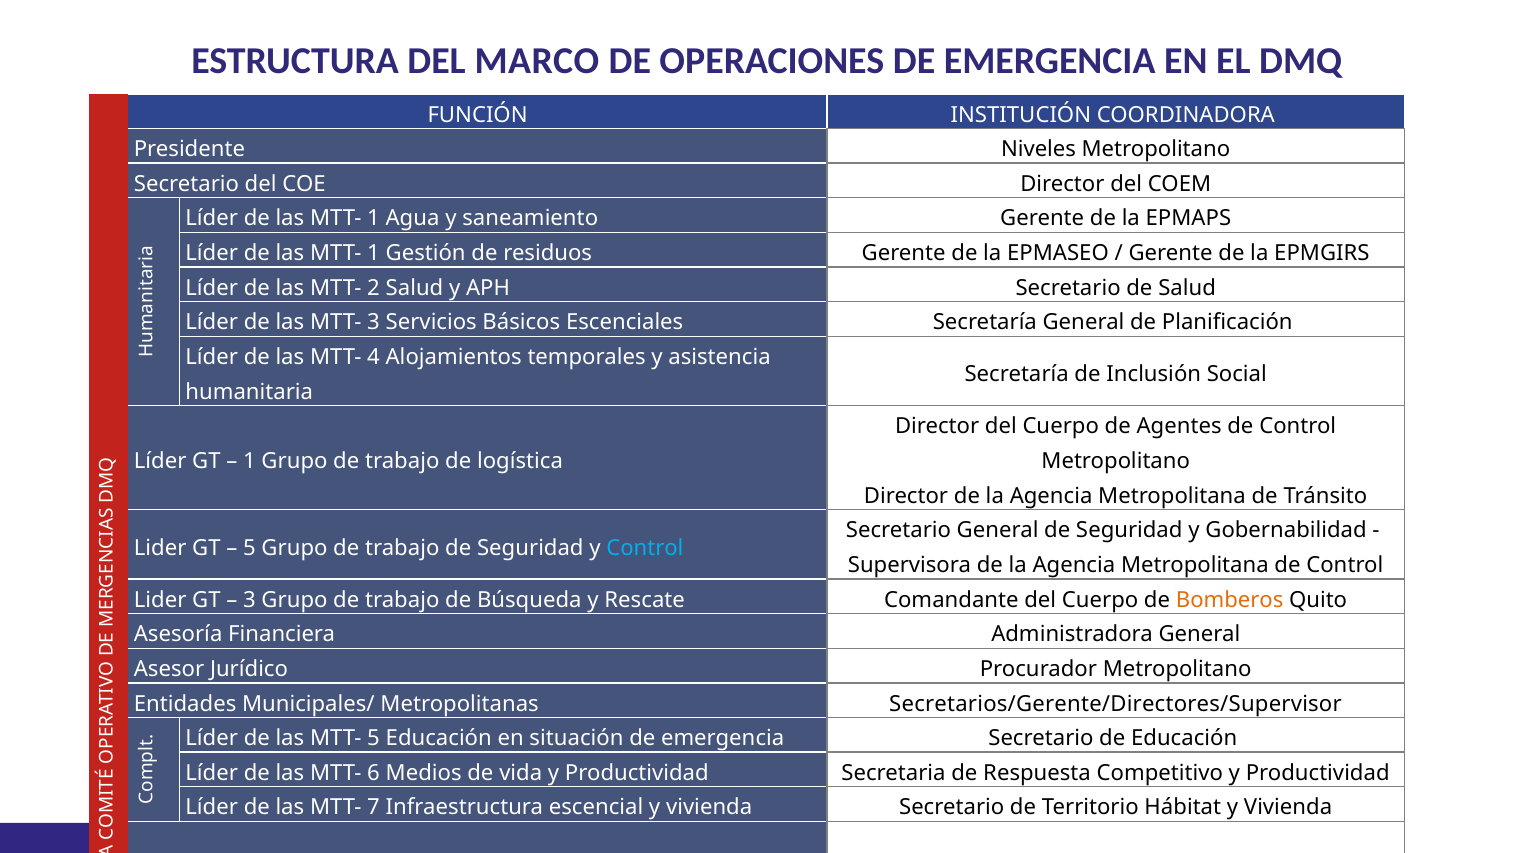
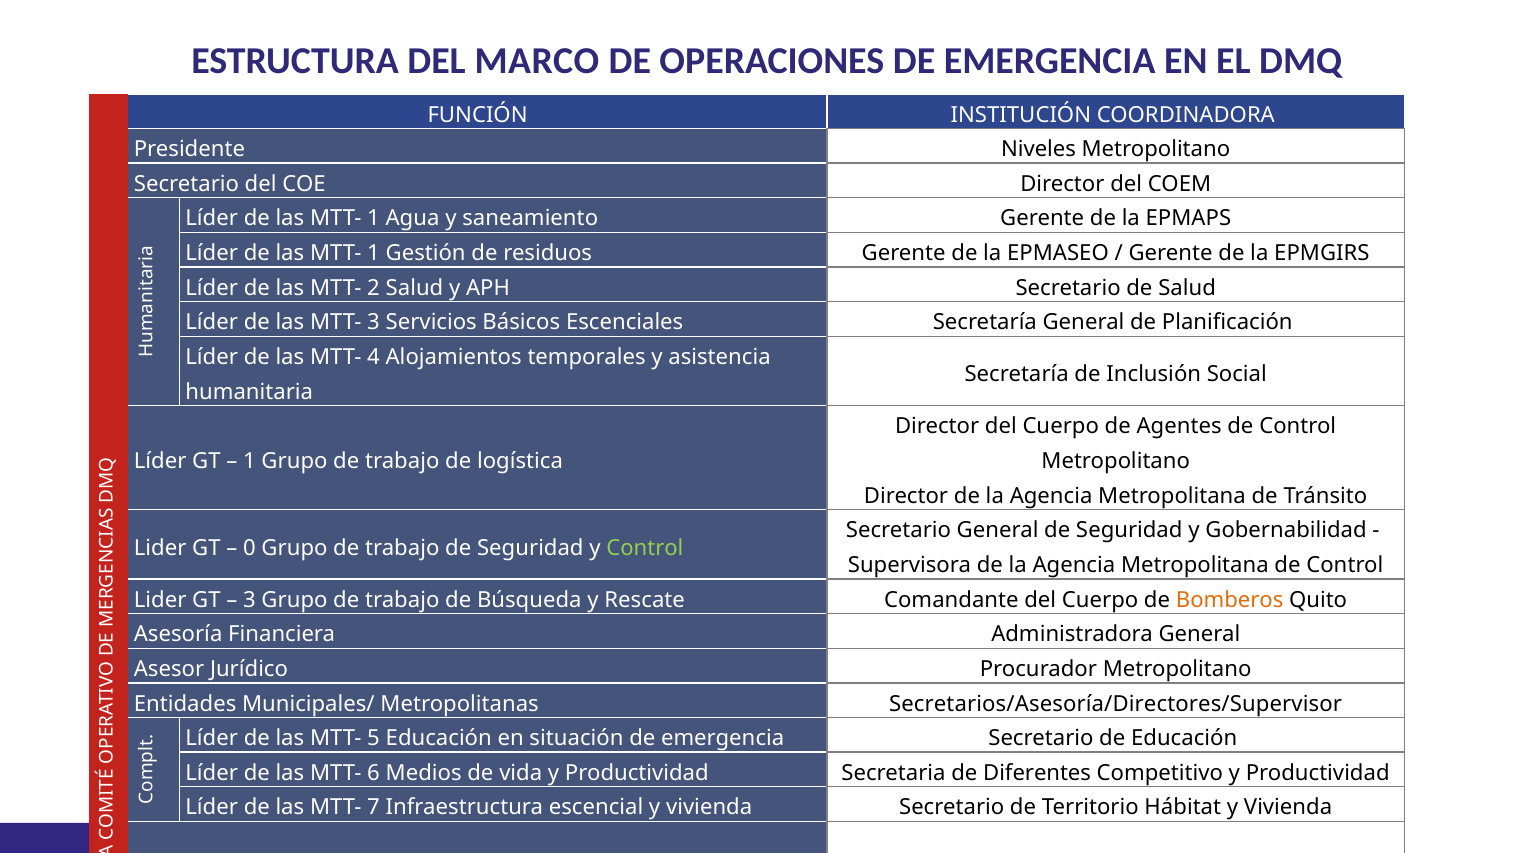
5: 5 -> 0 (249, 548)
Control colour: light blue -> light green (645, 548)
Secretarios/Gerente/Directores/Supervisor: Secretarios/Gerente/Directores/Supervisor -> Secretarios/Asesoría/Directores/Supervisor (1116, 703)
Respuesta: Respuesta -> Diferentes (1037, 773)
